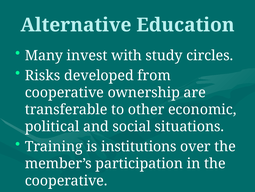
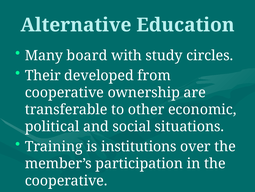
invest: invest -> board (87, 55)
Risks: Risks -> Their (43, 75)
